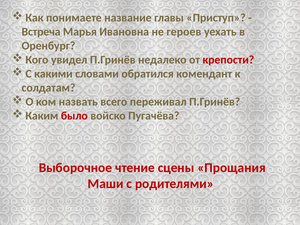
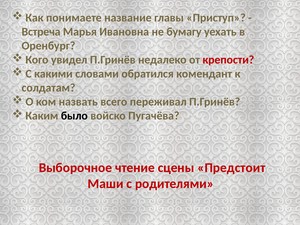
героев: героев -> бумагу (184, 32)
было colour: red -> black (74, 116)
Прощания: Прощания -> Предстоит (231, 168)
